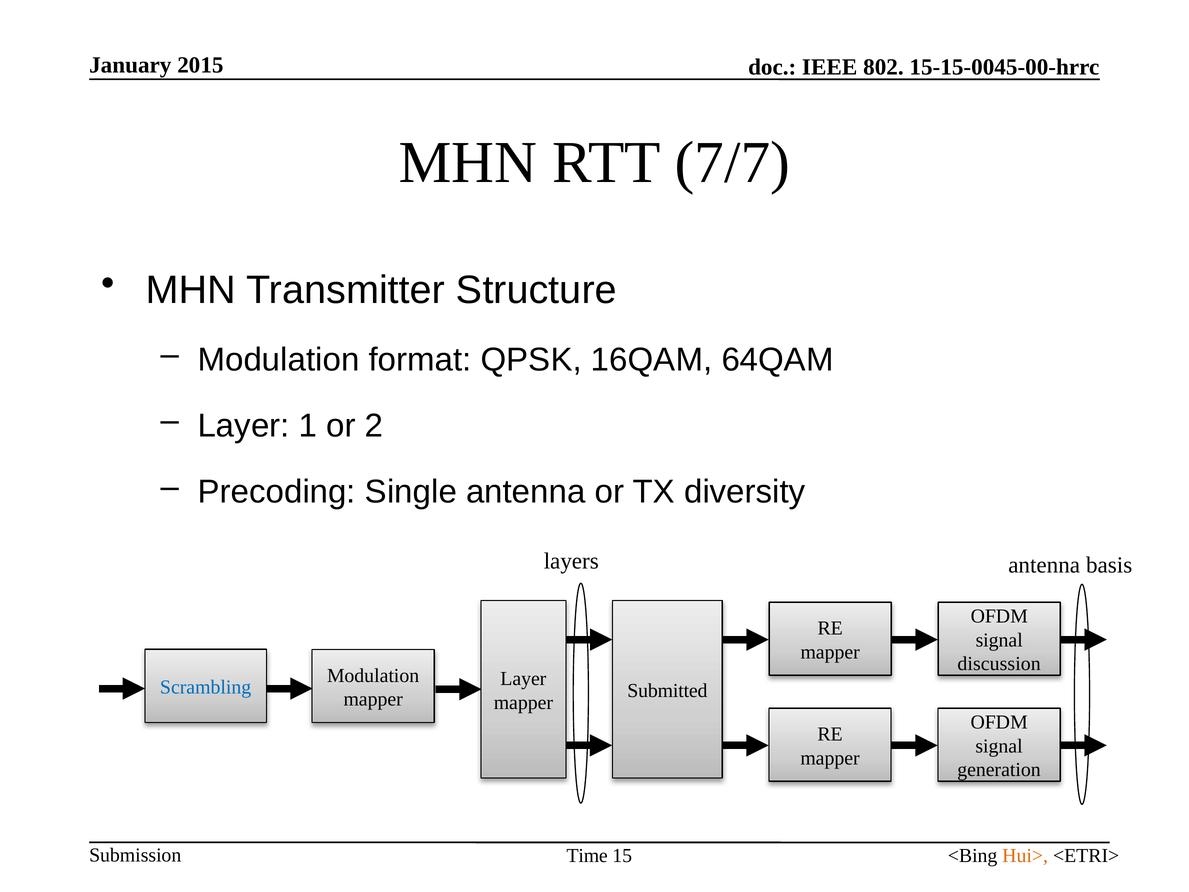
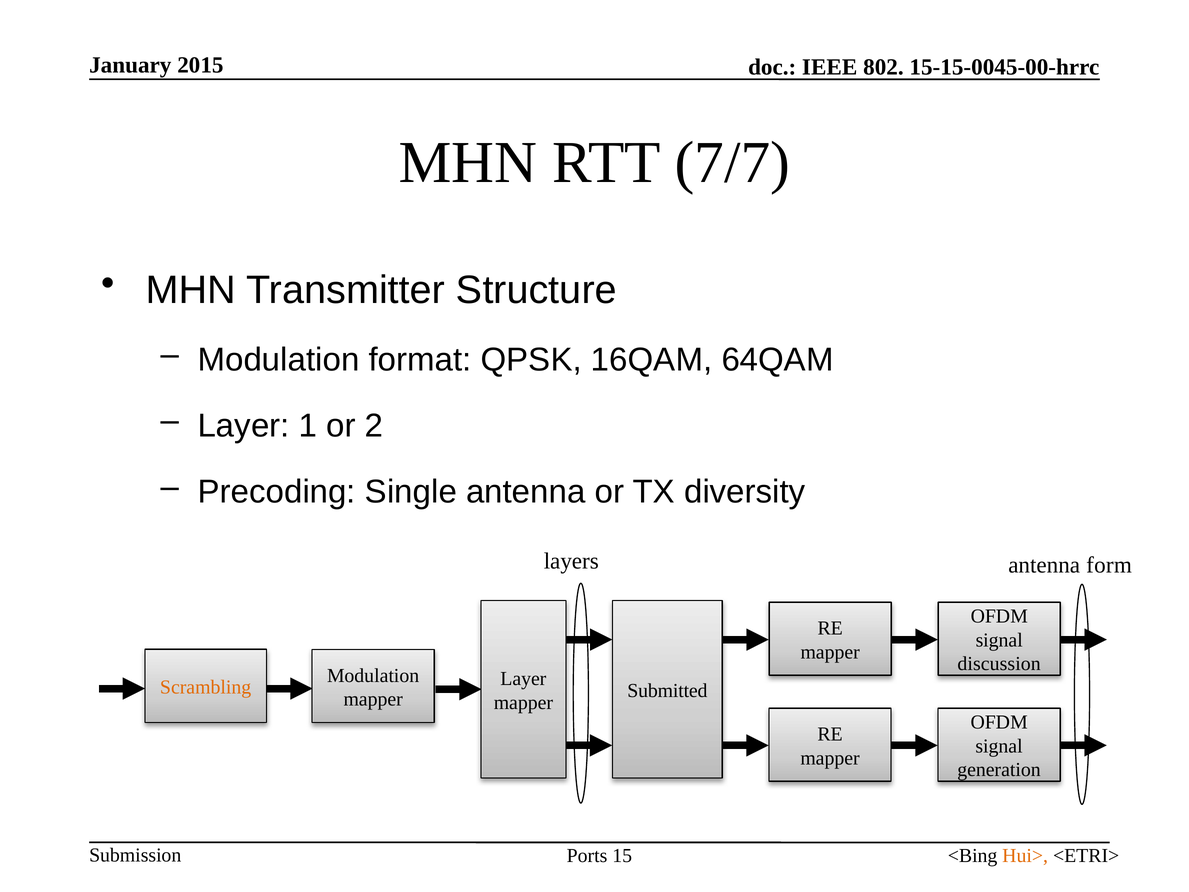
basis: basis -> form (1109, 565)
Scrambling colour: blue -> orange (206, 687)
Time: Time -> Ports (587, 855)
